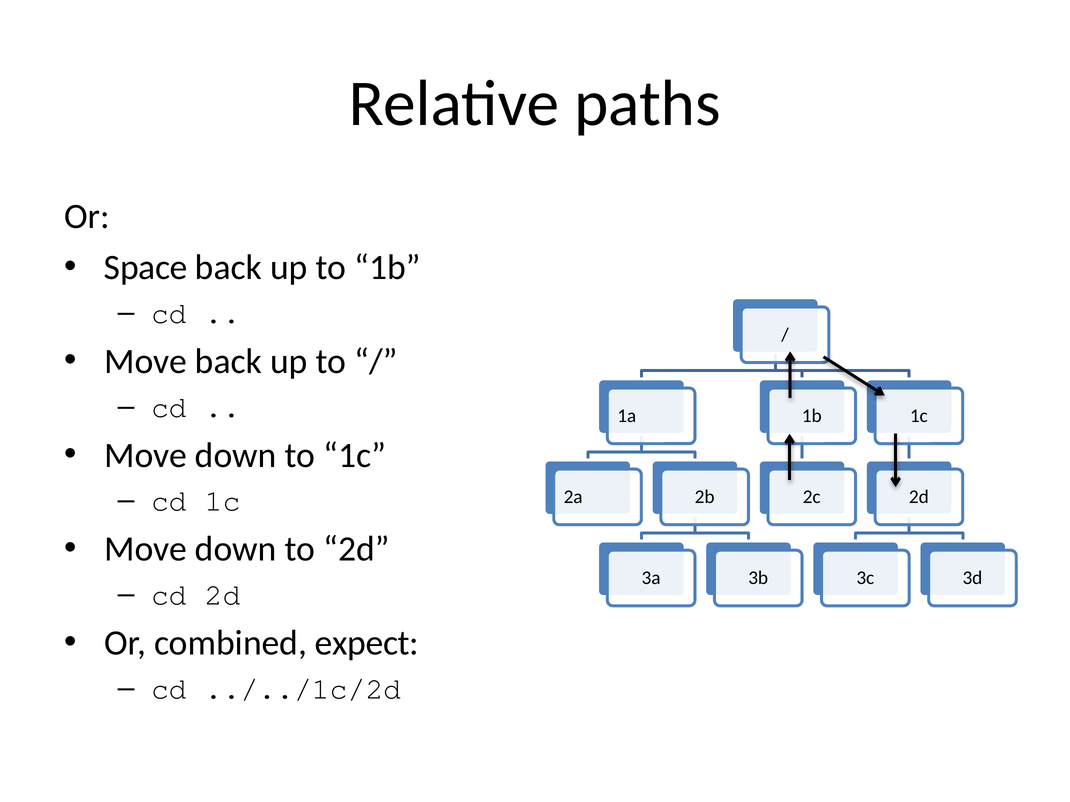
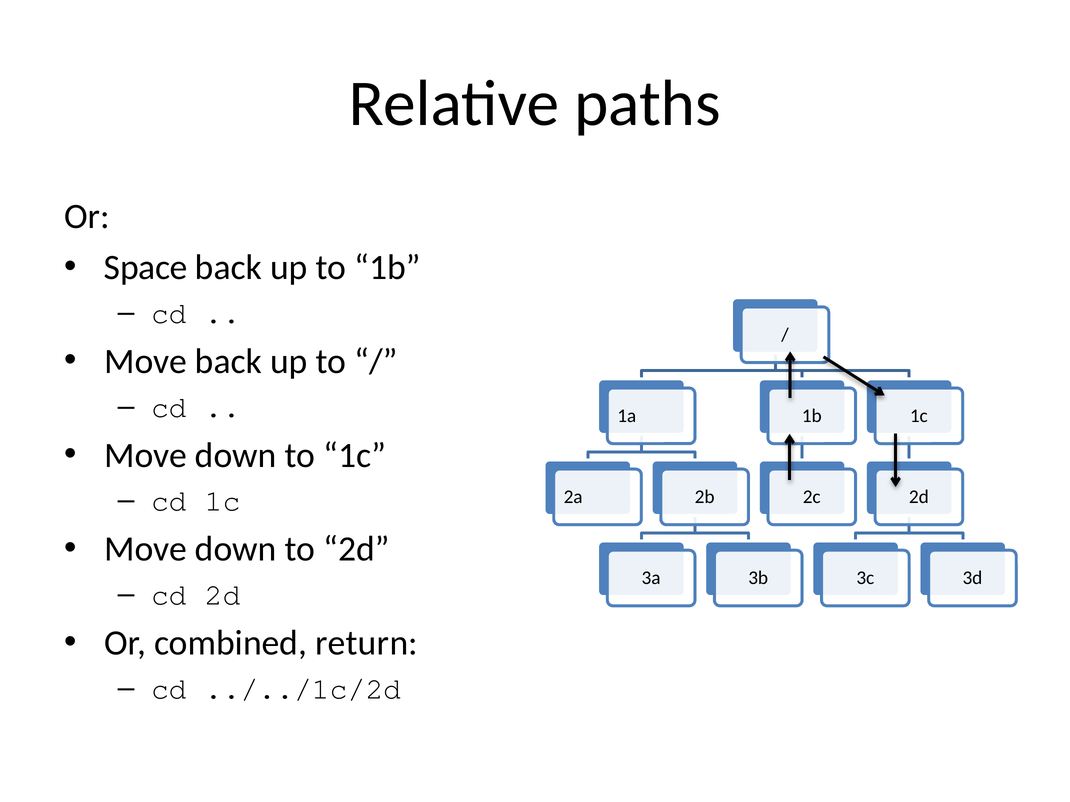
expect: expect -> return (367, 643)
